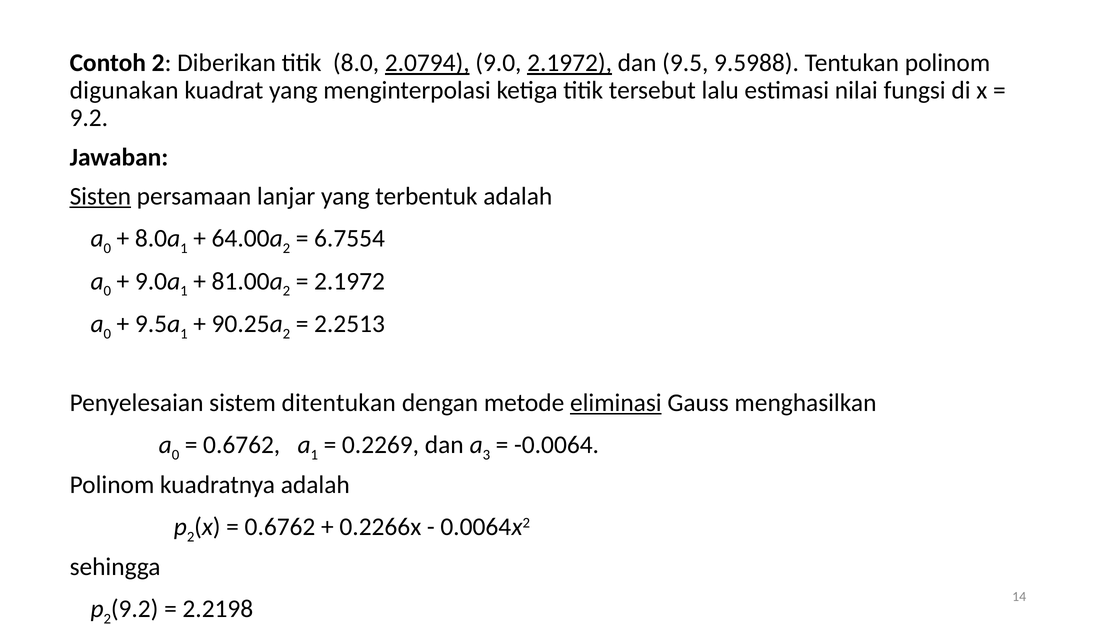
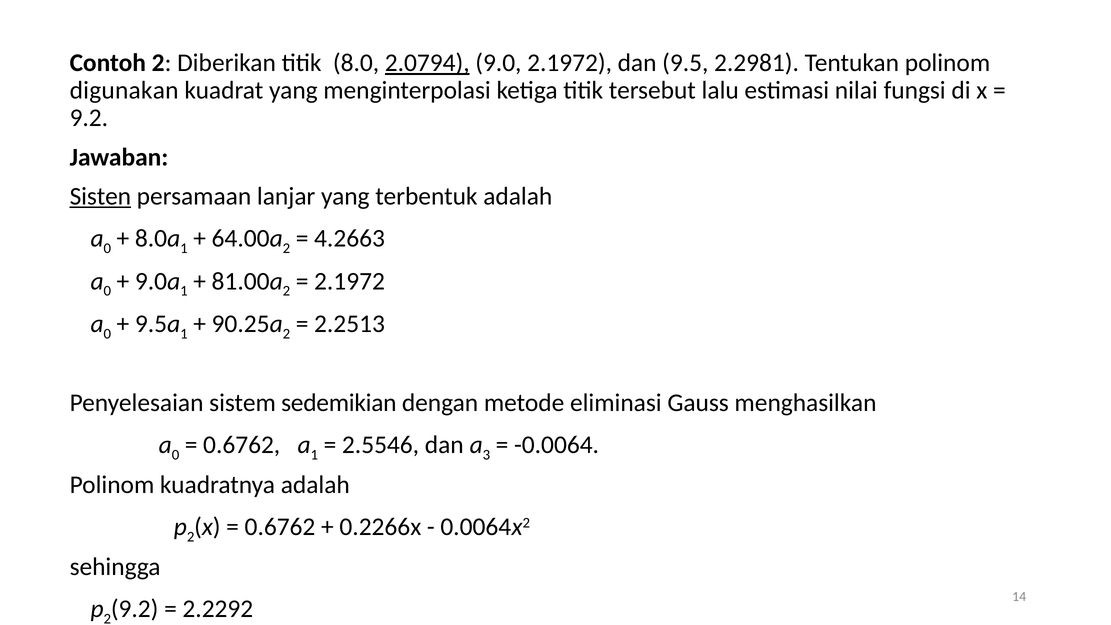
2.1972 underline: present -> none (570, 63)
9.5988: 9.5988 -> 2.2981 (757, 63)
6.7554: 6.7554 -> 4.2663 (349, 238)
ditentukan: ditentukan -> sedemikian (339, 403)
eliminasi underline: present -> none (616, 403)
0.2269: 0.2269 -> 2.5546 (381, 445)
2.2198: 2.2198 -> 2.2292 (218, 609)
